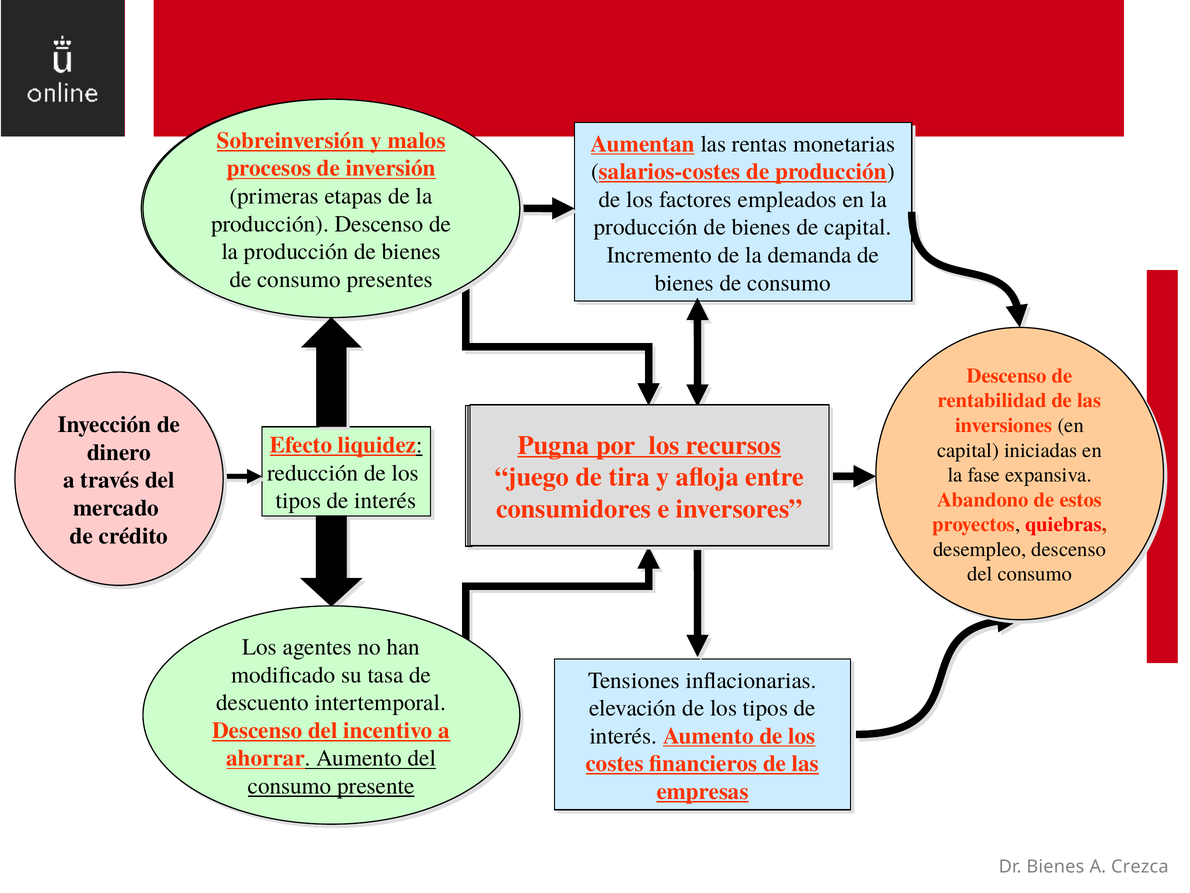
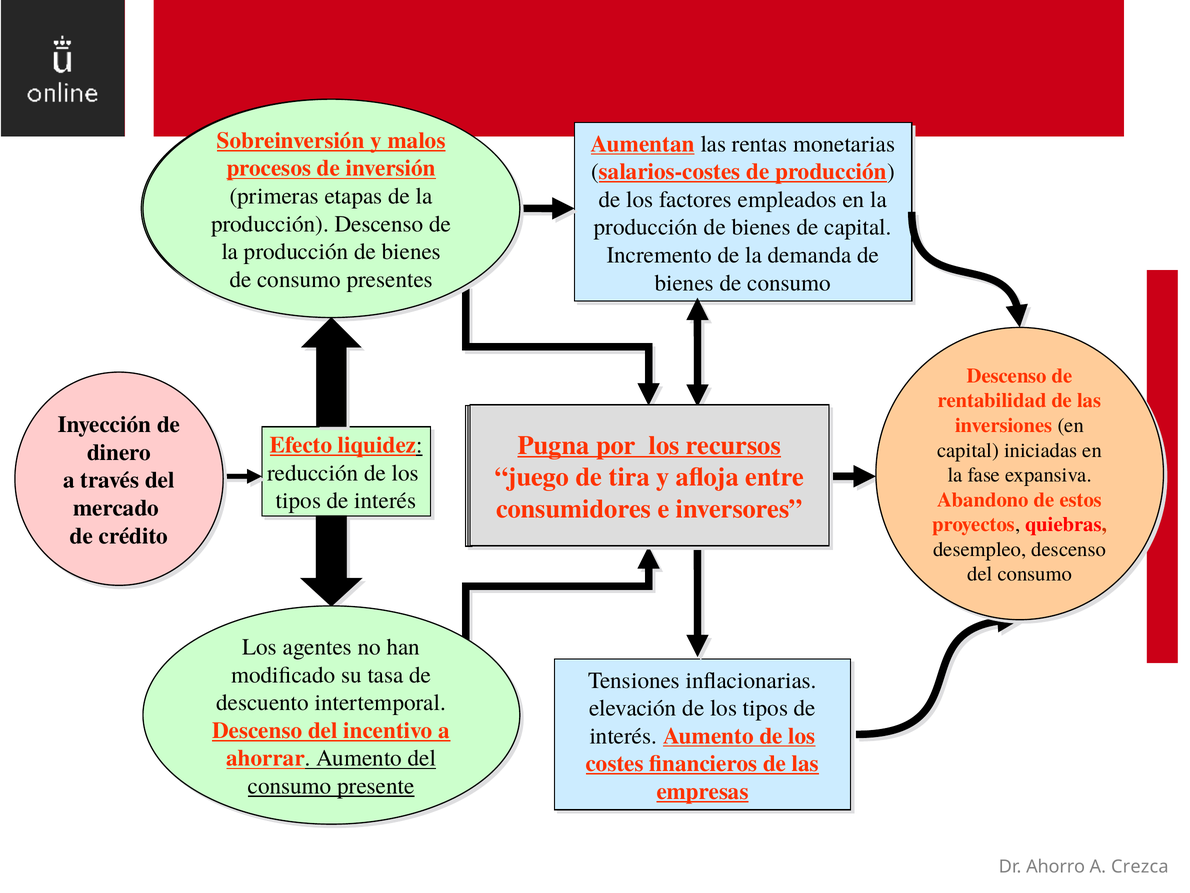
Dr Bienes: Bienes -> Ahorro (1056, 866)
